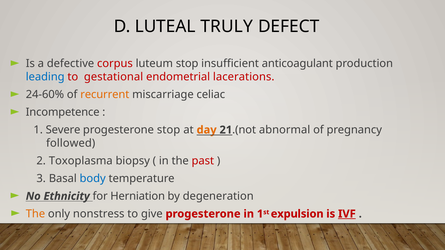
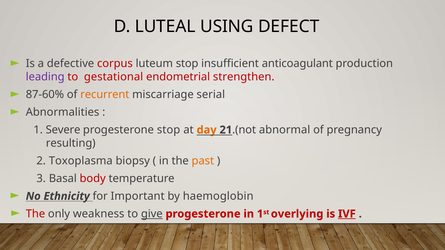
TRULY: TRULY -> USING (227, 27)
leading colour: blue -> purple (45, 77)
lacerations: lacerations -> strengthen (244, 77)
24-60%: 24-60% -> 87-60% (45, 95)
celiac: celiac -> serial (211, 95)
Incompetence: Incompetence -> Abnormalities (63, 112)
followed: followed -> resulting (71, 143)
past colour: red -> orange (203, 161)
body colour: blue -> red (93, 179)
Herniation: Herniation -> Important (138, 196)
degeneration: degeneration -> haemoglobin (218, 196)
The colour: orange -> red (35, 214)
nonstress: nonstress -> weakness (99, 214)
give underline: none -> present (152, 214)
expulsion: expulsion -> overlying (297, 214)
